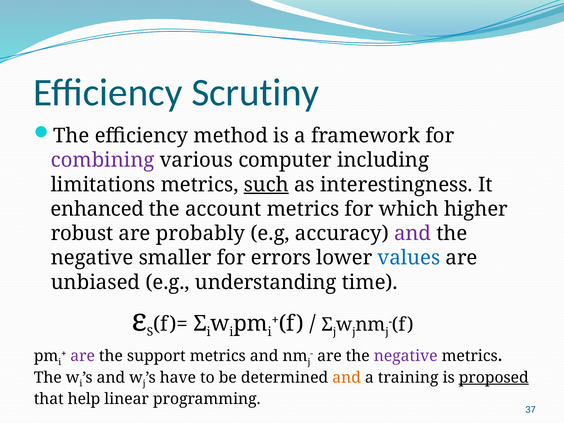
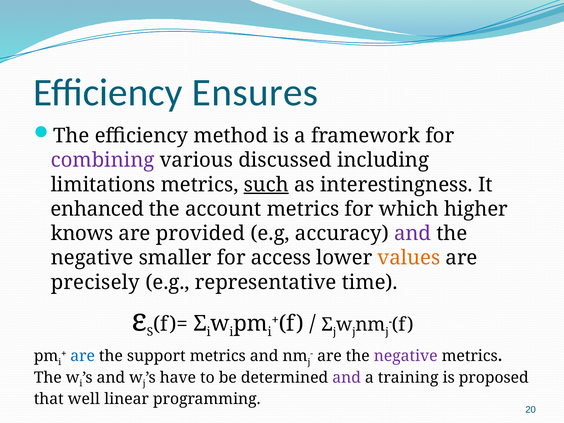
Scrutiny: Scrutiny -> Ensures (255, 92)
computer: computer -> discussed (285, 160)
robust: robust -> knows (82, 234)
probably: probably -> provided (200, 234)
errors: errors -> access (281, 258)
values colour: blue -> orange (409, 258)
unbiased: unbiased -> precisely (95, 282)
understanding: understanding -> representative (266, 282)
are colour: purple -> blue (83, 356)
and colour: orange -> purple (347, 378)
proposed underline: present -> none (494, 378)
help: help -> well (84, 399)
37: 37 -> 20 (531, 410)
